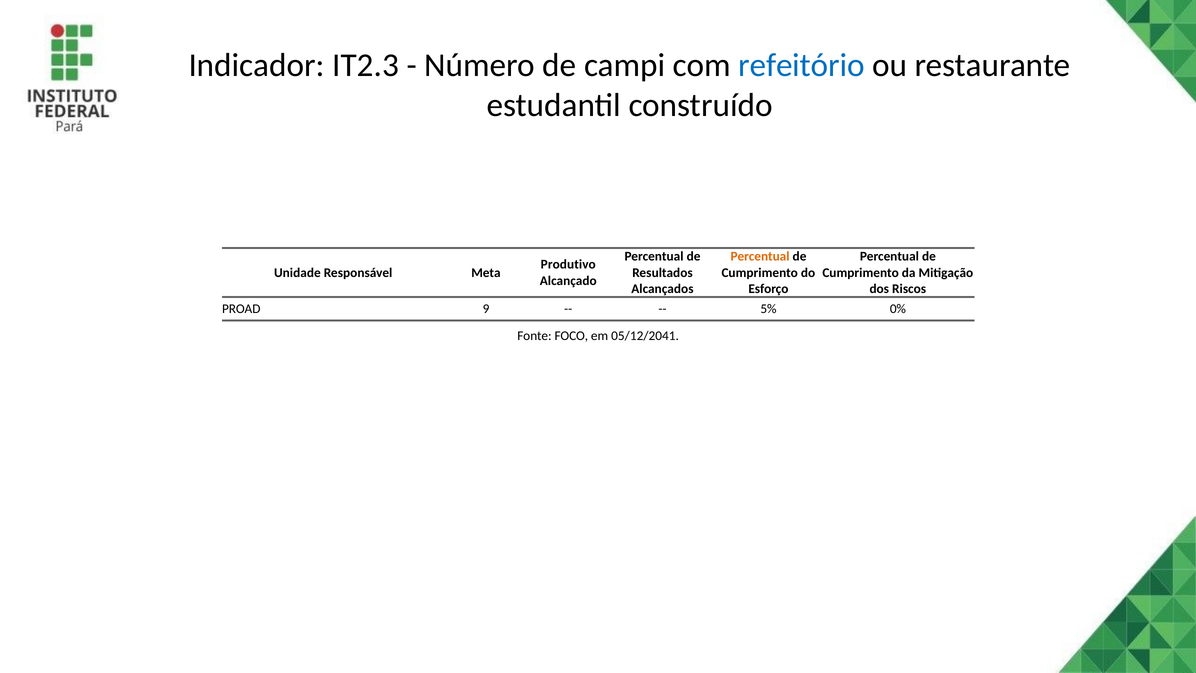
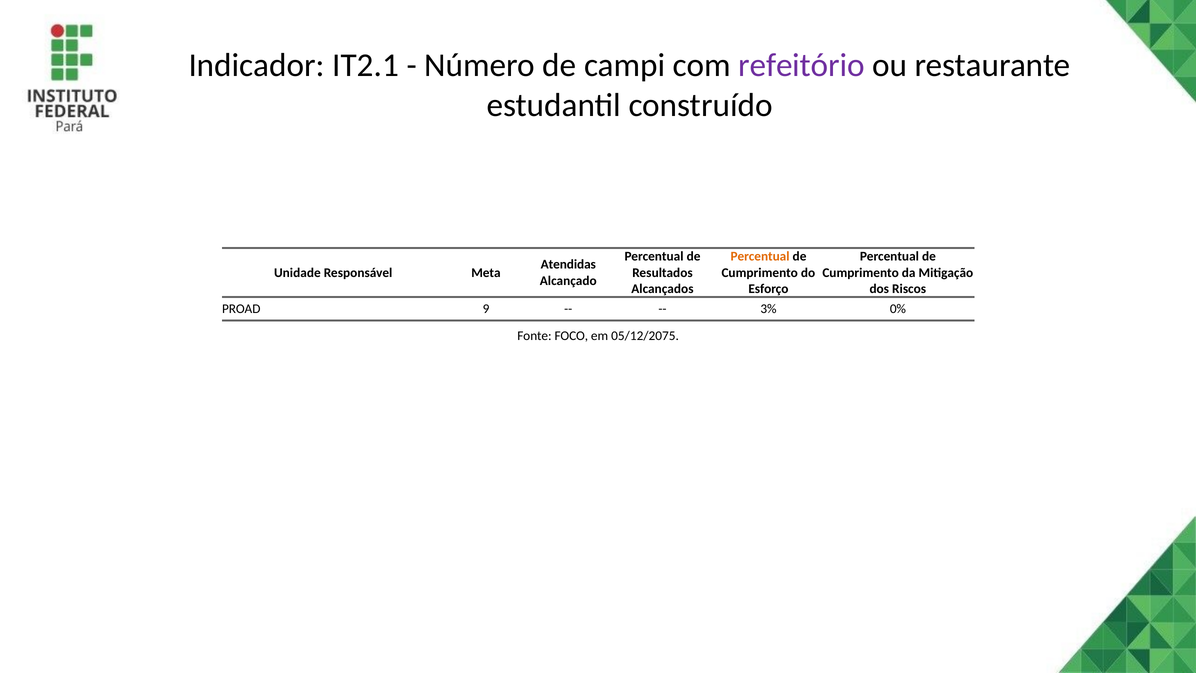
IT2.3: IT2.3 -> IT2.1 (366, 65)
refeitório colour: blue -> purple (801, 65)
Produtivo: Produtivo -> Atendidas (568, 264)
5%: 5% -> 3% (768, 309)
05/12/2041: 05/12/2041 -> 05/12/2075 (645, 336)
